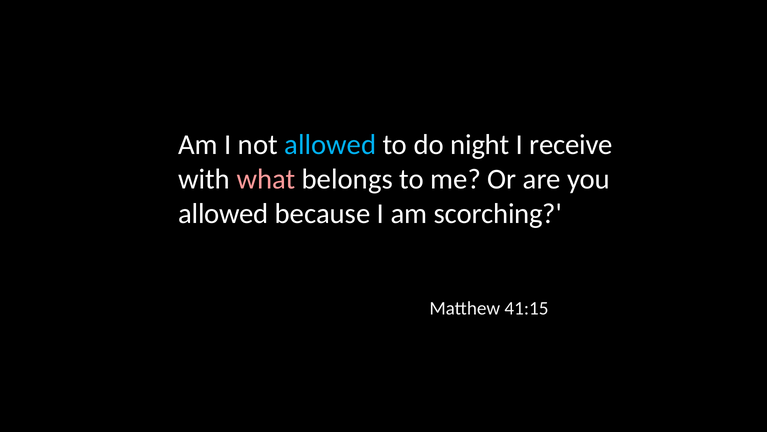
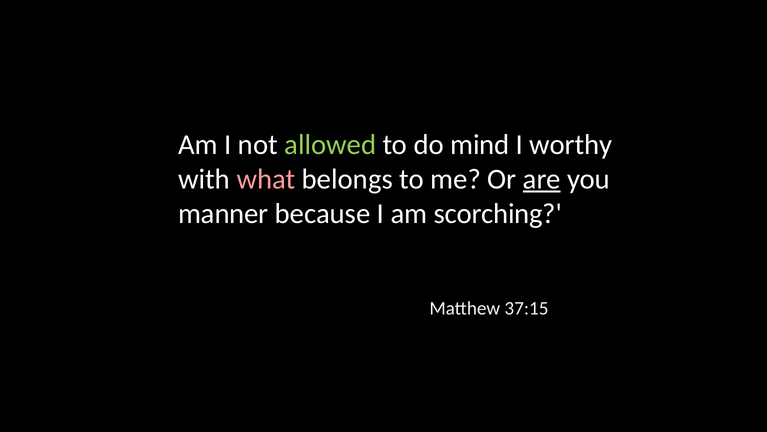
allowed colour: light blue -> light green (330, 144)
night: night -> mind (480, 144)
receive: receive -> worthy (571, 144)
are underline: none -> present (542, 179)
allowed: allowed -> manner (223, 213)
41:15: 41:15 -> 37:15 (526, 308)
